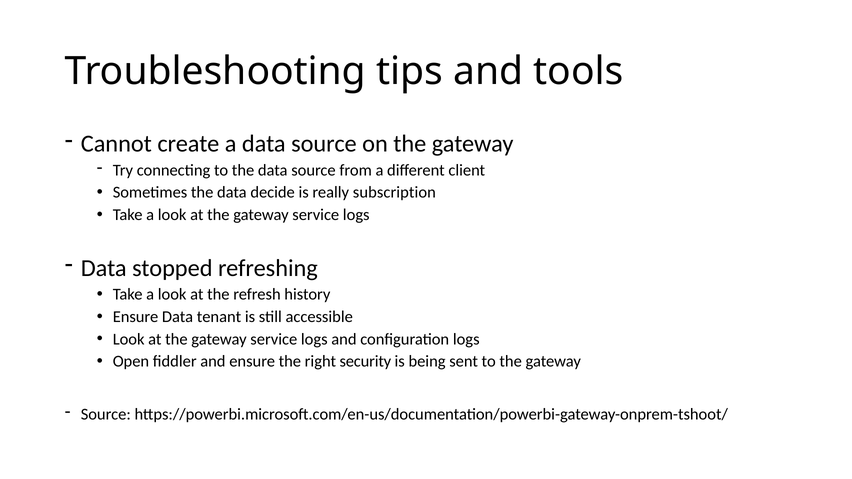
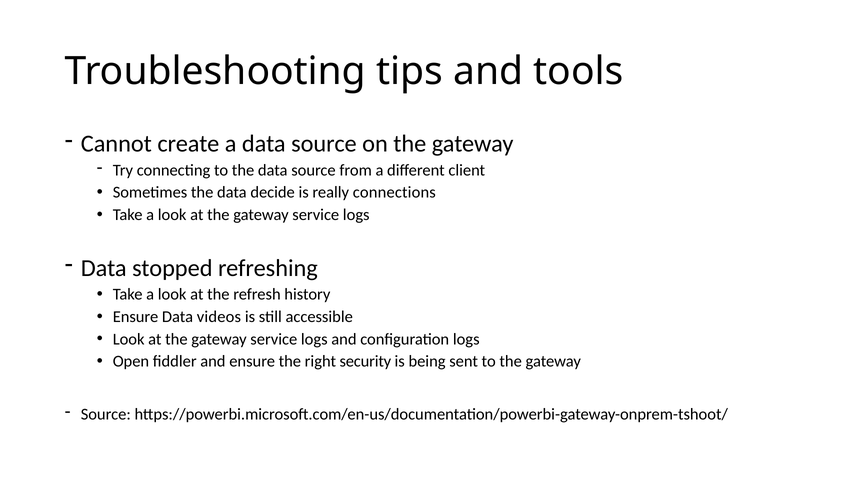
subscription: subscription -> connections (394, 193)
tenant: tenant -> videos (219, 317)
